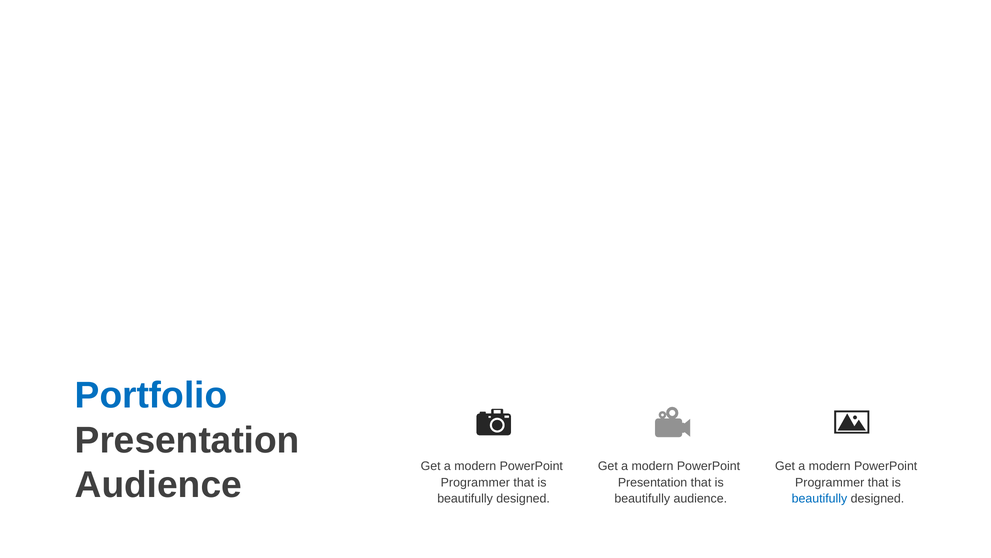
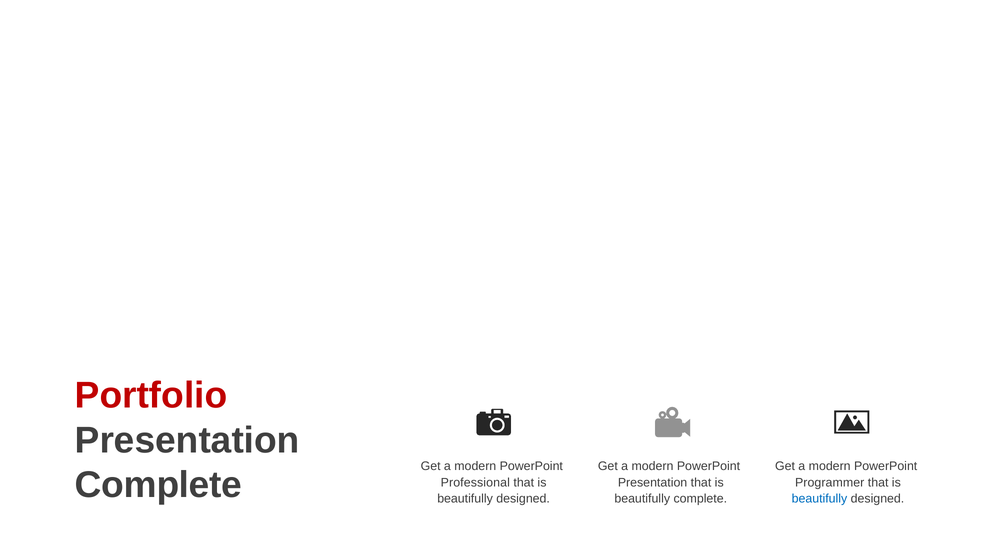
Portfolio colour: blue -> red (151, 395)
Audience: Audience -> Complete (158, 484)
Programmer: Programmer -> Professional (475, 482)
beautifully audience: audience -> complete (700, 498)
